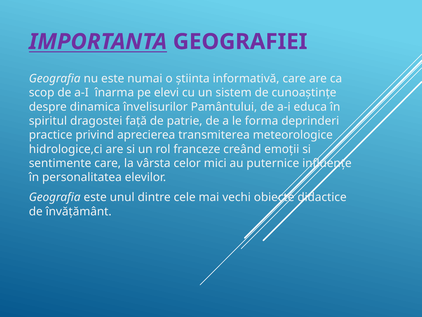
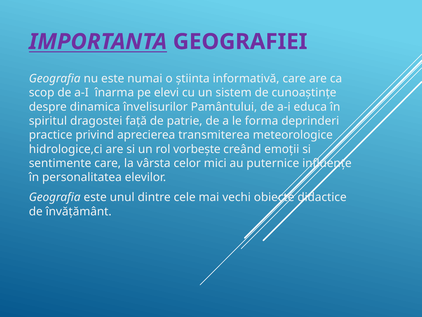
franceze: franceze -> vorbește (197, 149)
